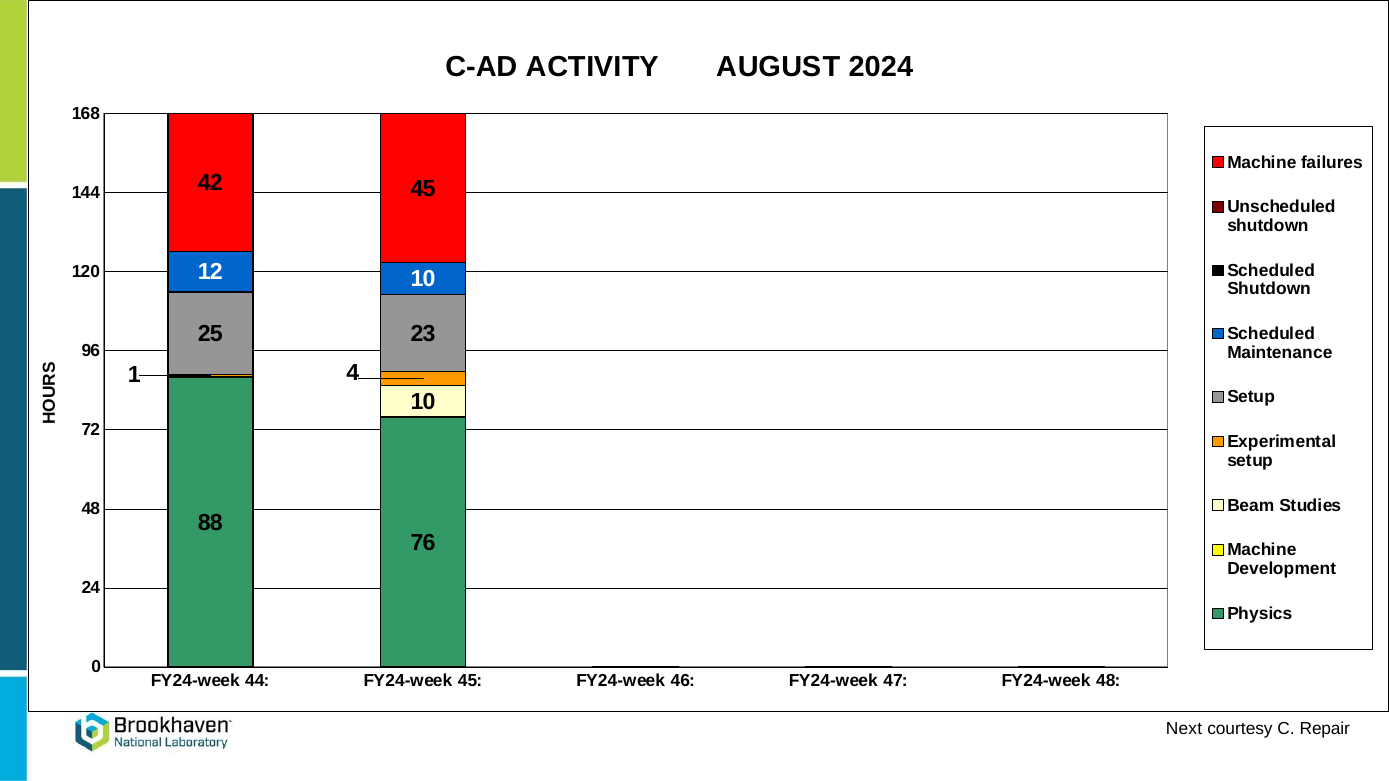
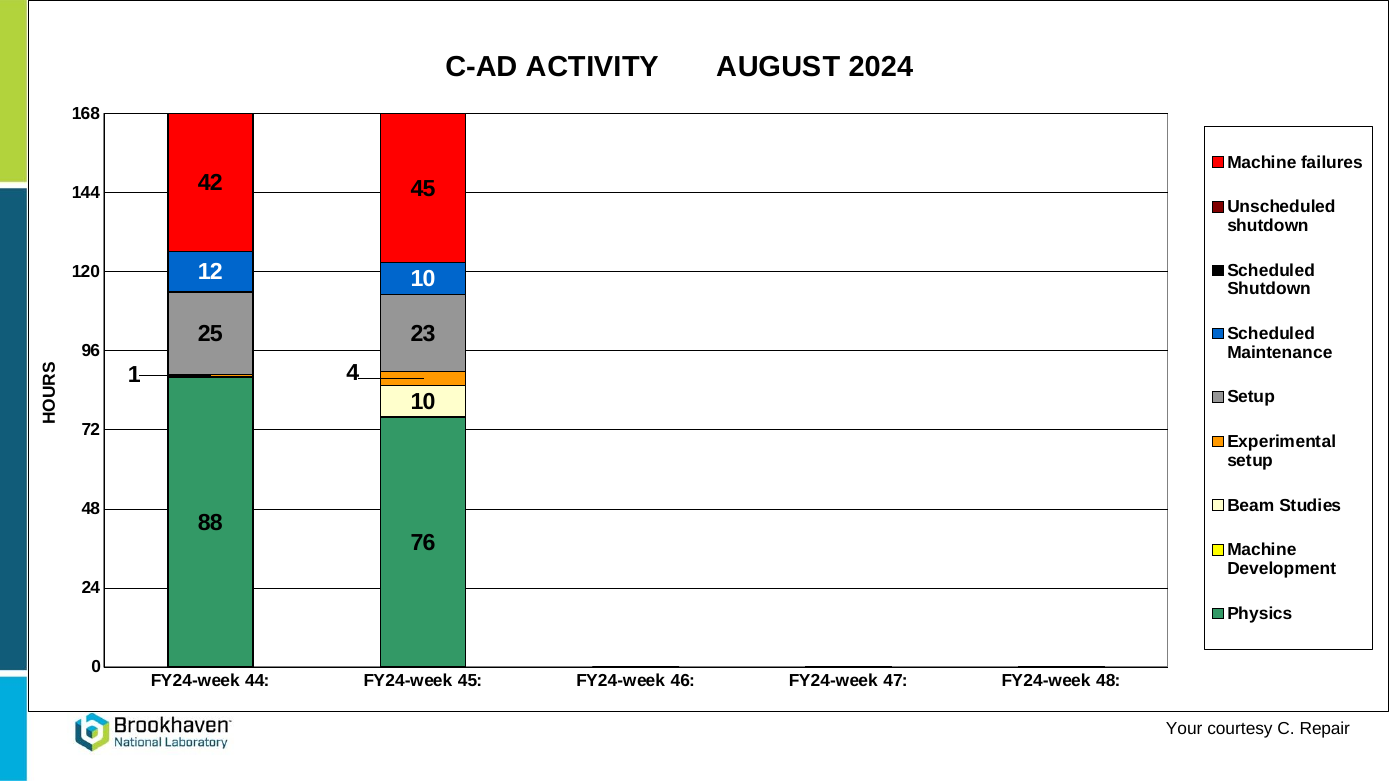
Next: Next -> Your (1184, 729)
